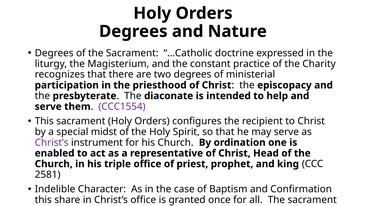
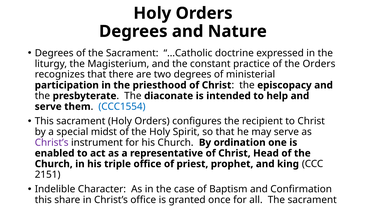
the Charity: Charity -> Orders (319, 64)
CCC1554 colour: purple -> blue (122, 107)
2581: 2581 -> 2151 (48, 175)
